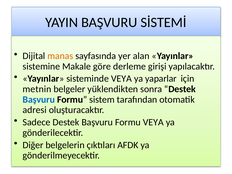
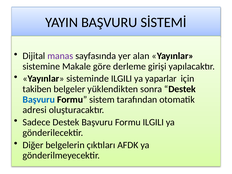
manas colour: orange -> purple (60, 56)
sisteminde VEYA: VEYA -> ILGILI (122, 79)
metnin: metnin -> takiben (37, 89)
Formu VEYA: VEYA -> ILGILI (153, 122)
